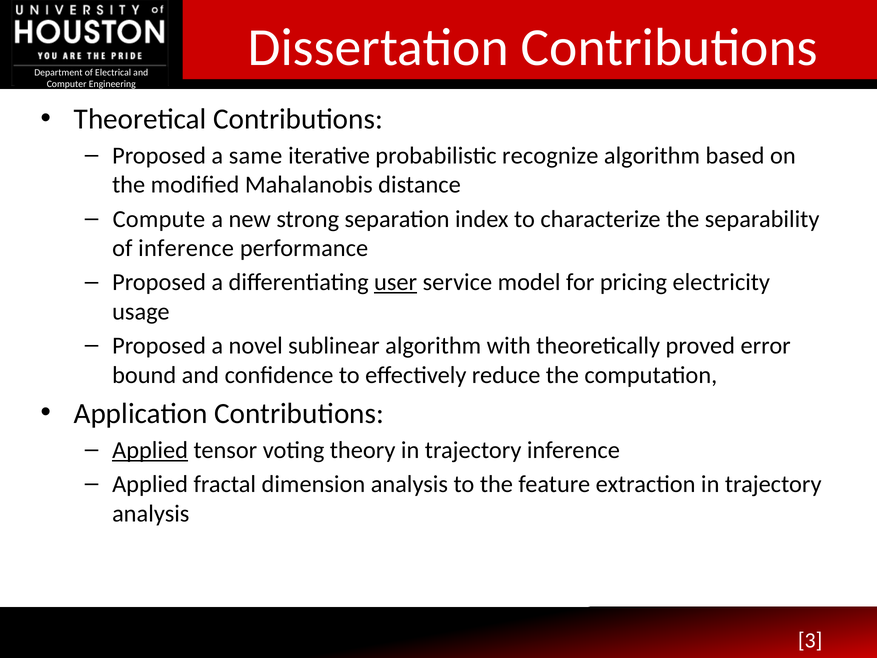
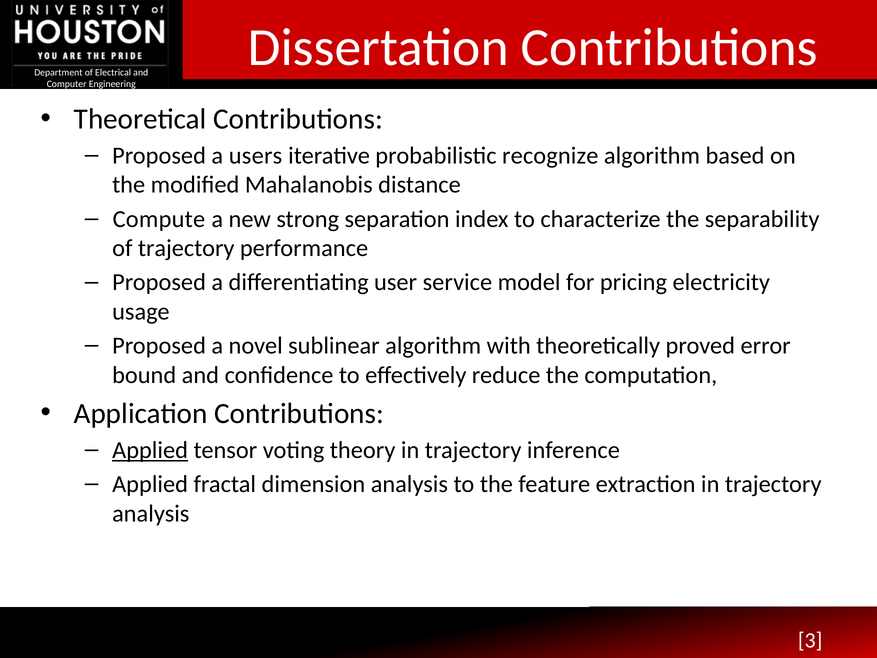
same: same -> users (256, 156)
of inference: inference -> trajectory (186, 248)
user underline: present -> none (396, 282)
